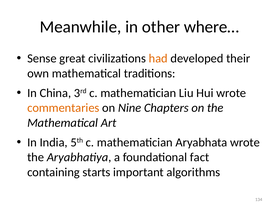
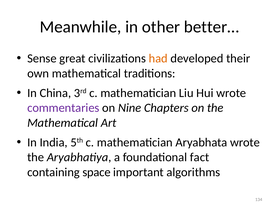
where…: where… -> better… (211, 27)
commentaries colour: orange -> purple (63, 108)
starts: starts -> space (97, 172)
